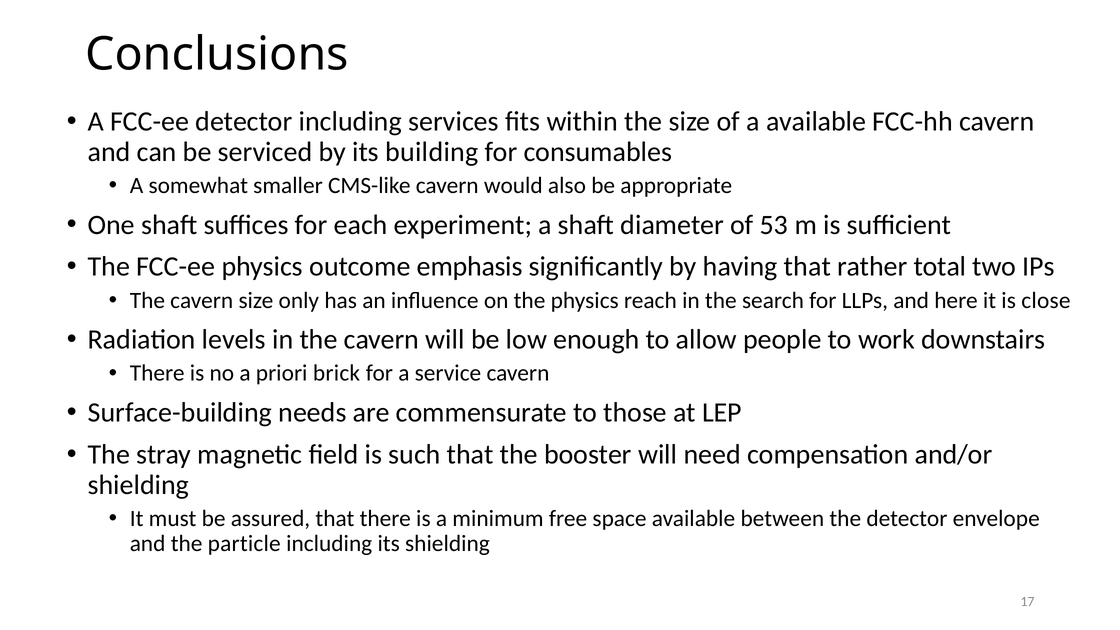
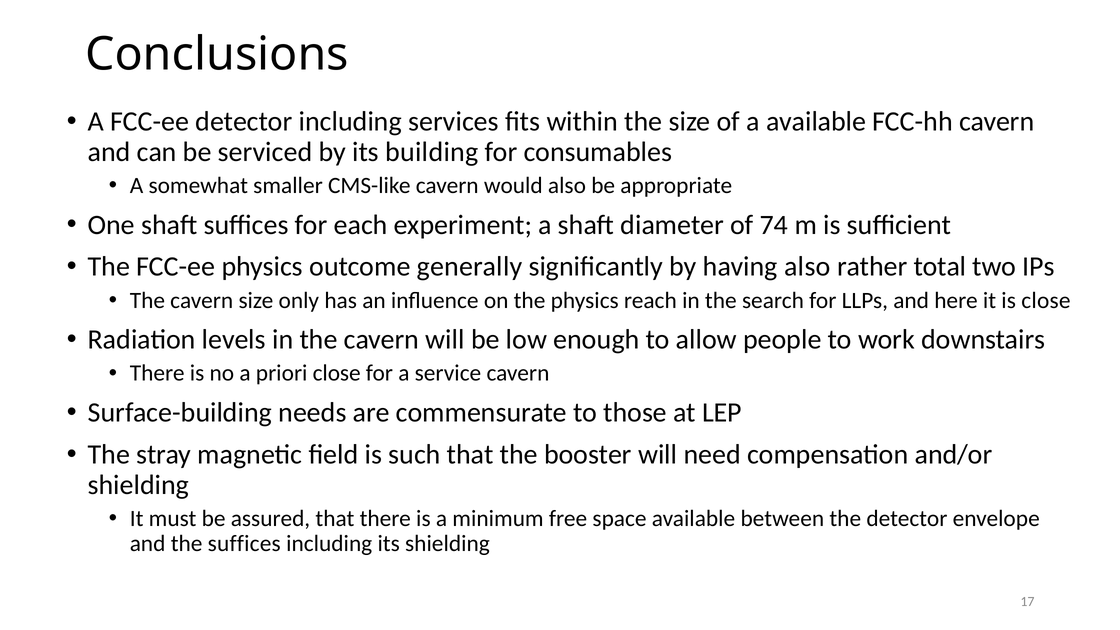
53: 53 -> 74 (774, 225)
emphasis: emphasis -> generally (470, 267)
having that: that -> also (807, 267)
priori brick: brick -> close (337, 373)
the particle: particle -> suffices (244, 544)
